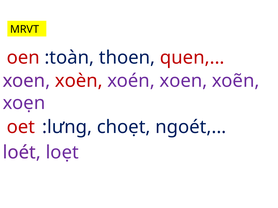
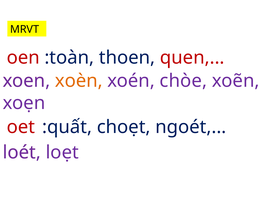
xoèn colour: red -> orange (79, 81)
xoén xoen: xoen -> chòe (183, 81)
:lưng: :lưng -> :quất (67, 127)
